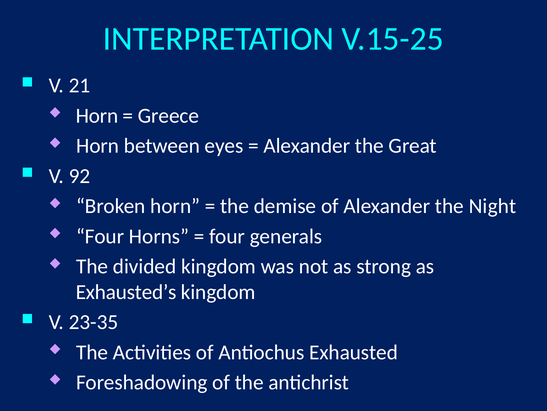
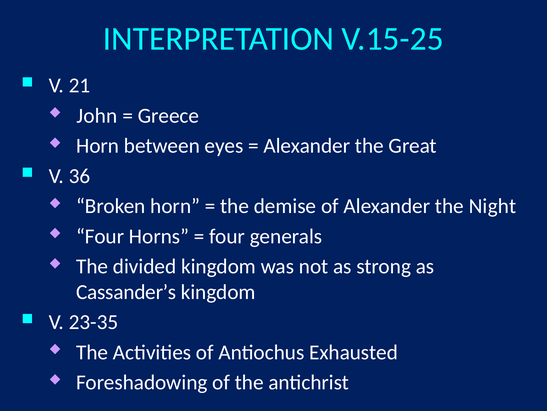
Horn: Horn -> John (97, 115)
92: 92 -> 36 (80, 176)
Exhausted’s: Exhausted’s -> Cassander’s (126, 292)
